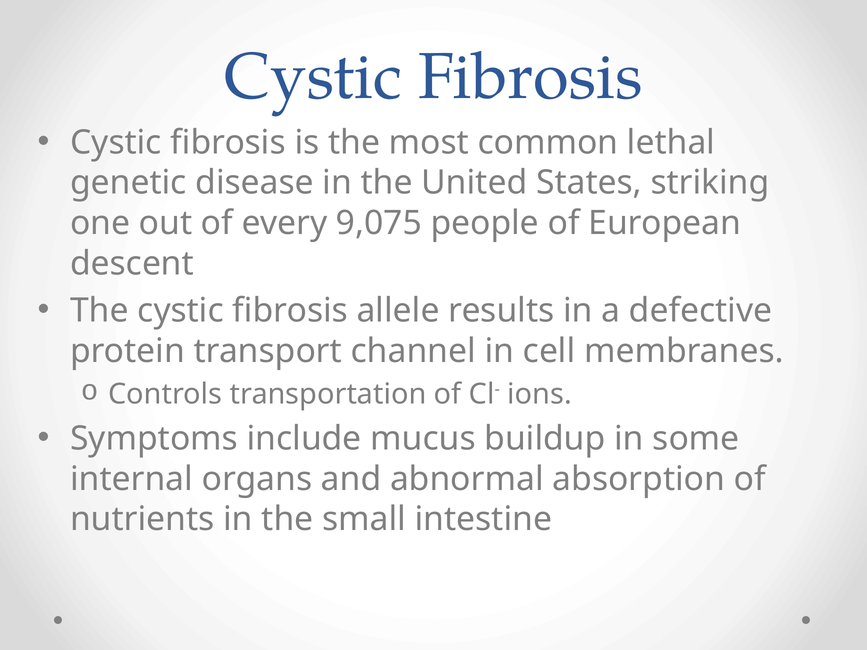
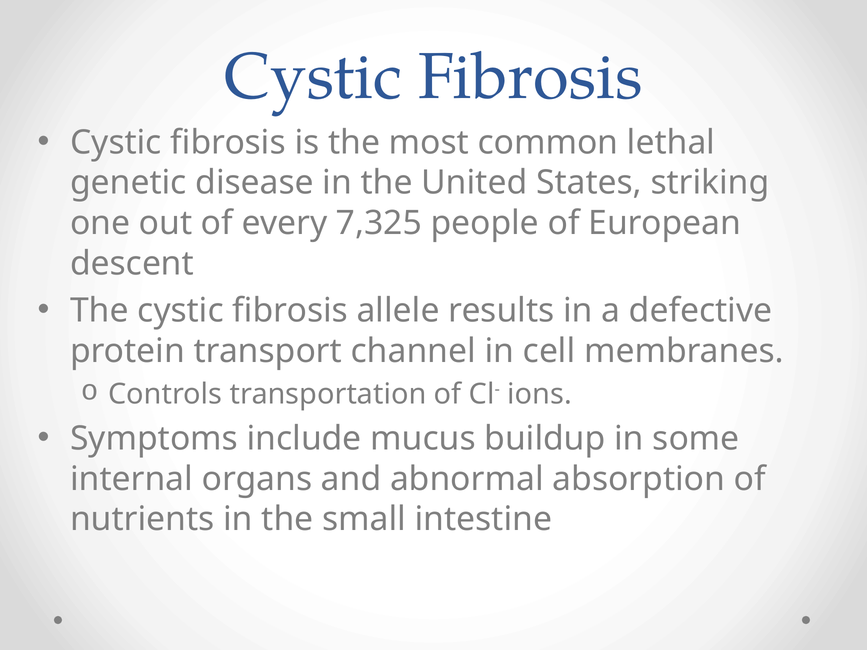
9,075: 9,075 -> 7,325 (379, 223)
